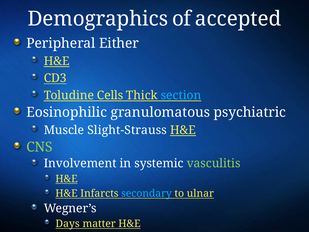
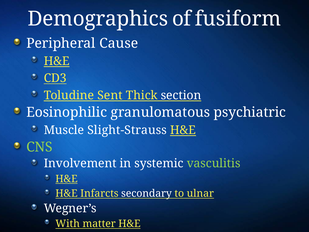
accepted: accepted -> fusiform (238, 19)
Either: Either -> Cause (119, 43)
Cells: Cells -> Sent (110, 95)
section colour: light blue -> white (181, 95)
secondary colour: light blue -> white (146, 193)
Days: Days -> With (68, 223)
